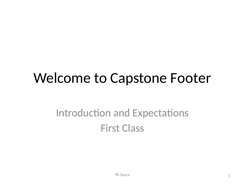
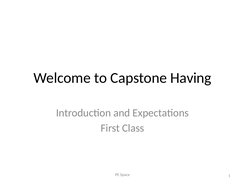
Footer: Footer -> Having (191, 78)
